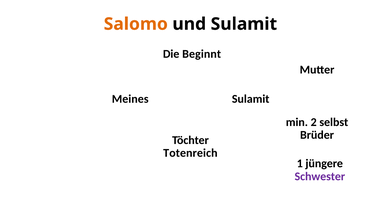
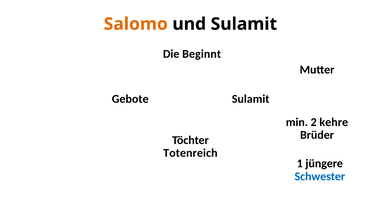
Meines: Meines -> Gebote (130, 99)
selbst: selbst -> kehre (334, 122)
Schwester colour: purple -> blue (320, 177)
